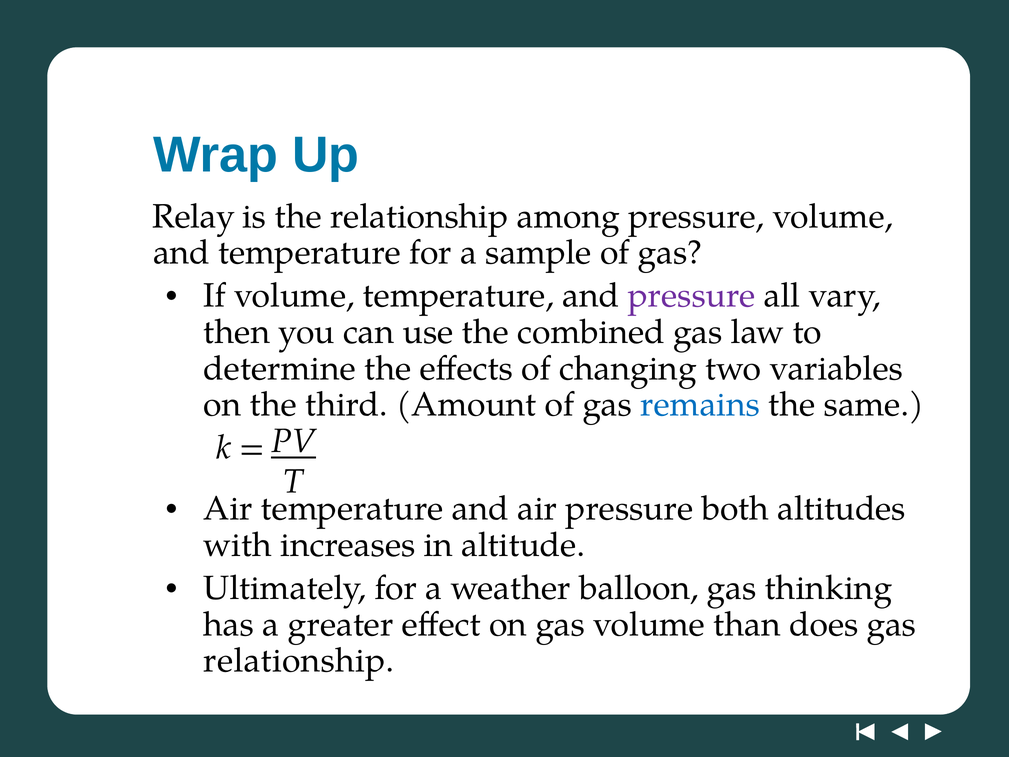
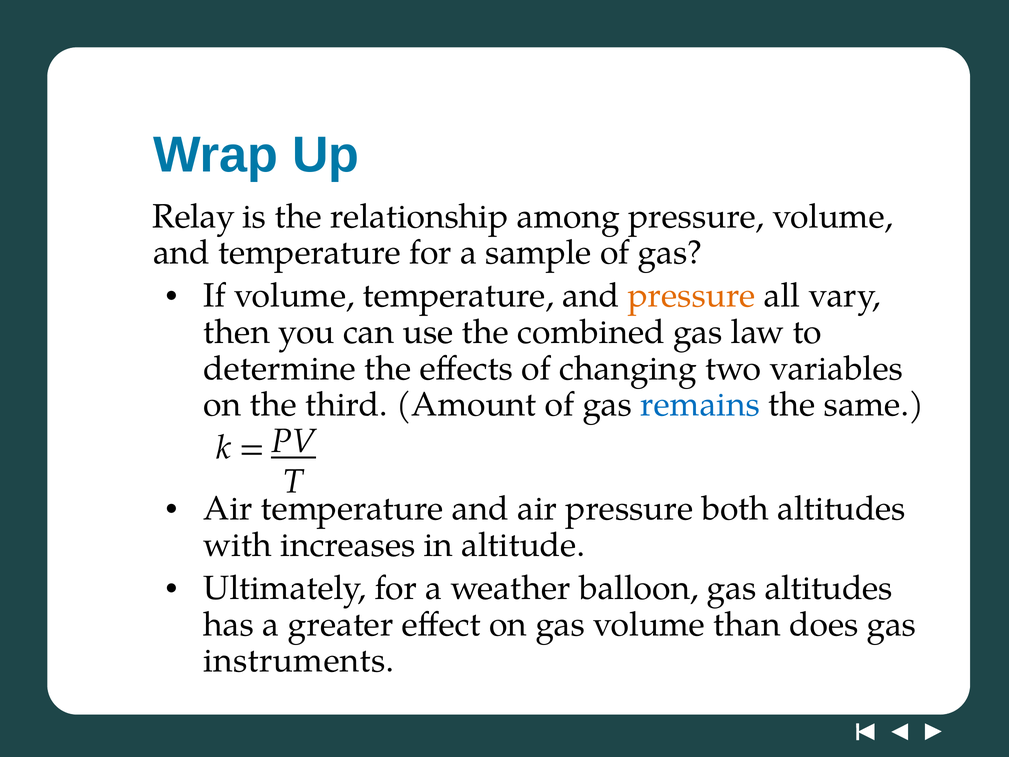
pressure colour: purple -> orange (692, 296)
gas thinking: thinking -> altitudes (829, 588)
relationship: relationship -> instruments (299, 661)
